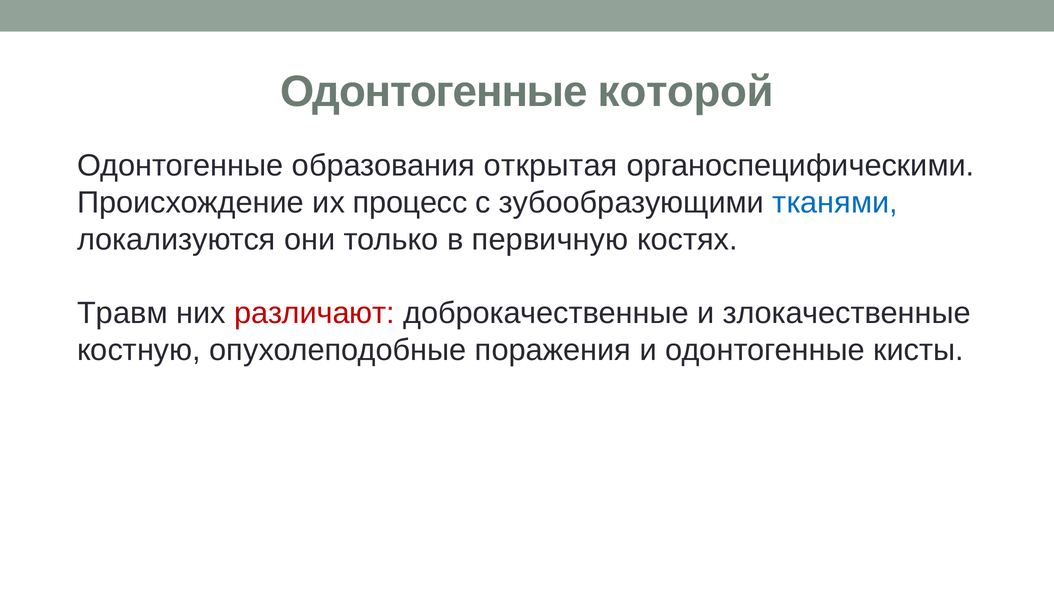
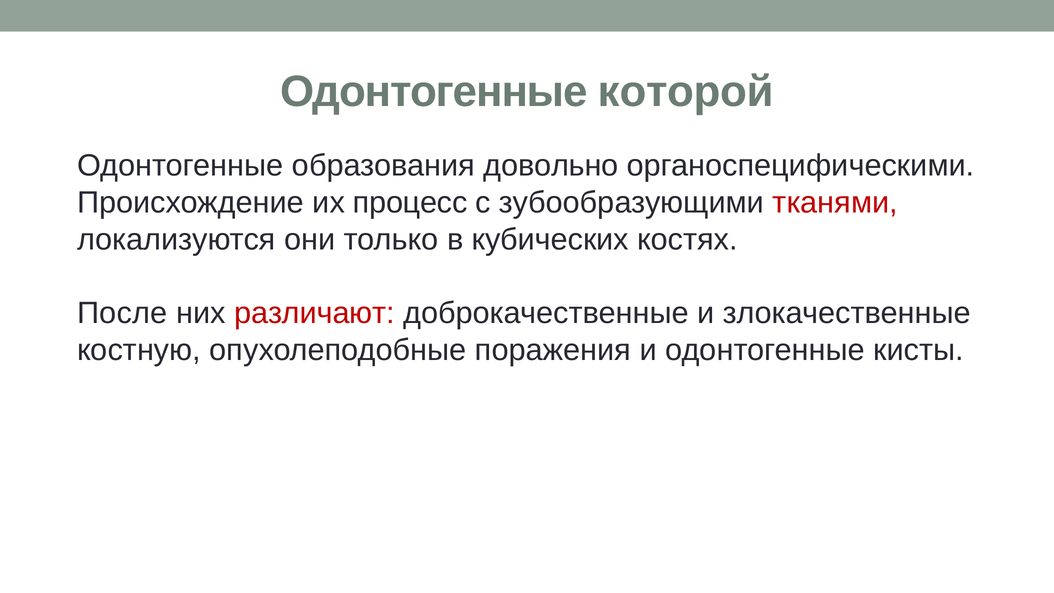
открытая: открытая -> довольно (551, 166)
тканями colour: blue -> red (835, 203)
первичную: первичную -> кубических (550, 239)
Травм: Травм -> После (122, 313)
